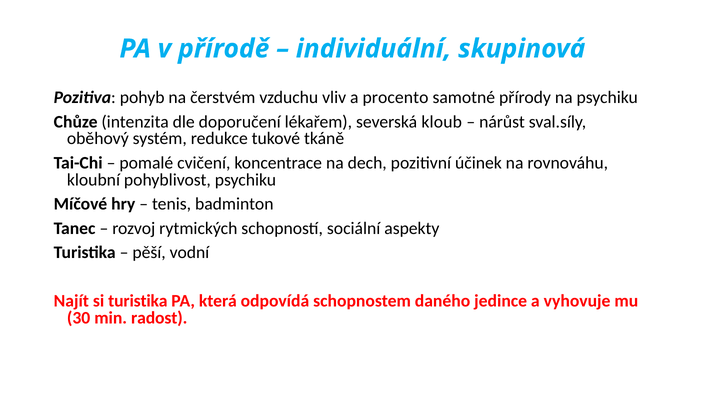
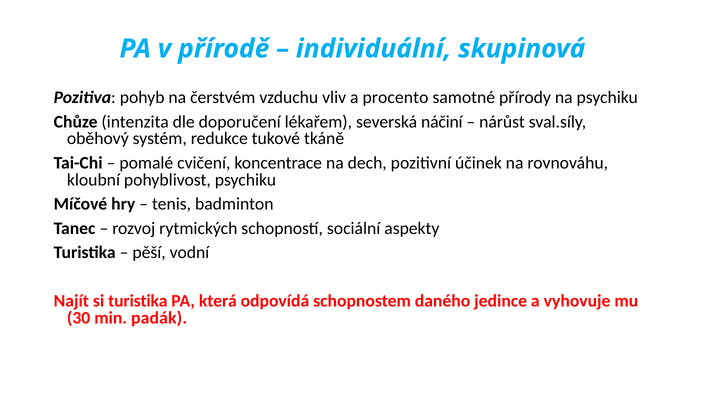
kloub: kloub -> náčiní (442, 122)
radost: radost -> padák (159, 318)
